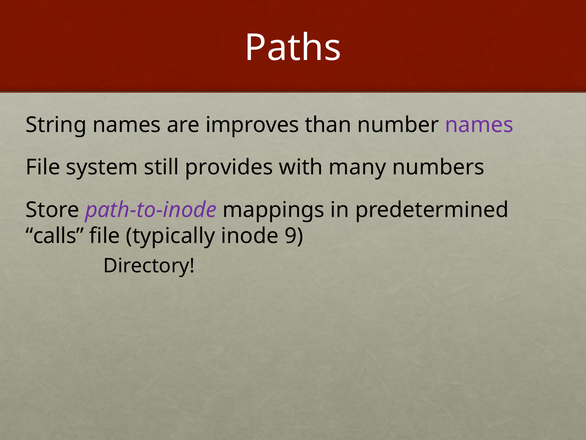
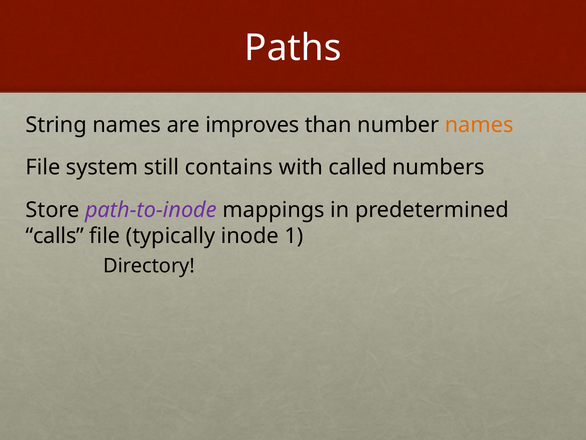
names colour: purple -> orange (479, 125)
provides: provides -> contains (229, 167)
many: many -> called (358, 167)
9: 9 -> 1 (294, 236)
